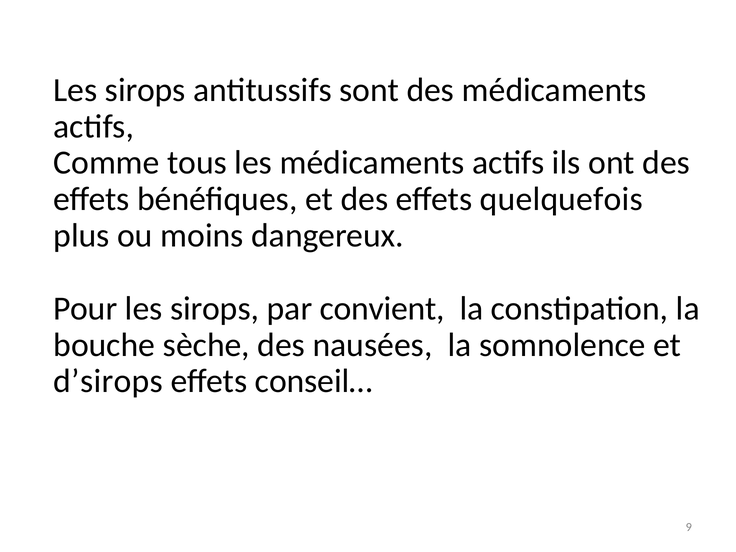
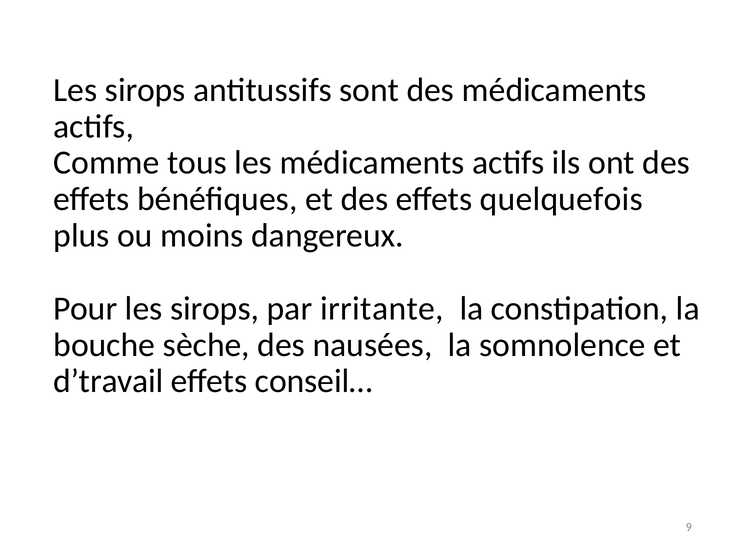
convient: convient -> irritante (382, 309)
d’sirops: d’sirops -> d’travail (108, 381)
